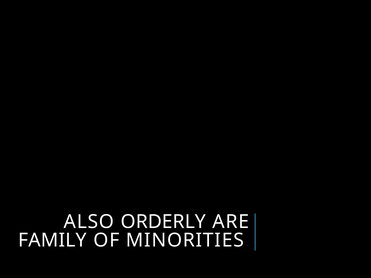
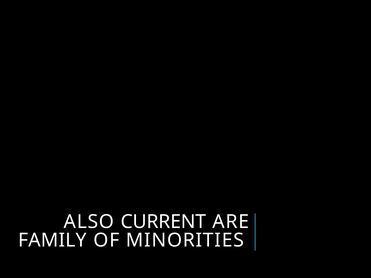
ORDERLY: ORDERLY -> CURRENT (163, 222)
